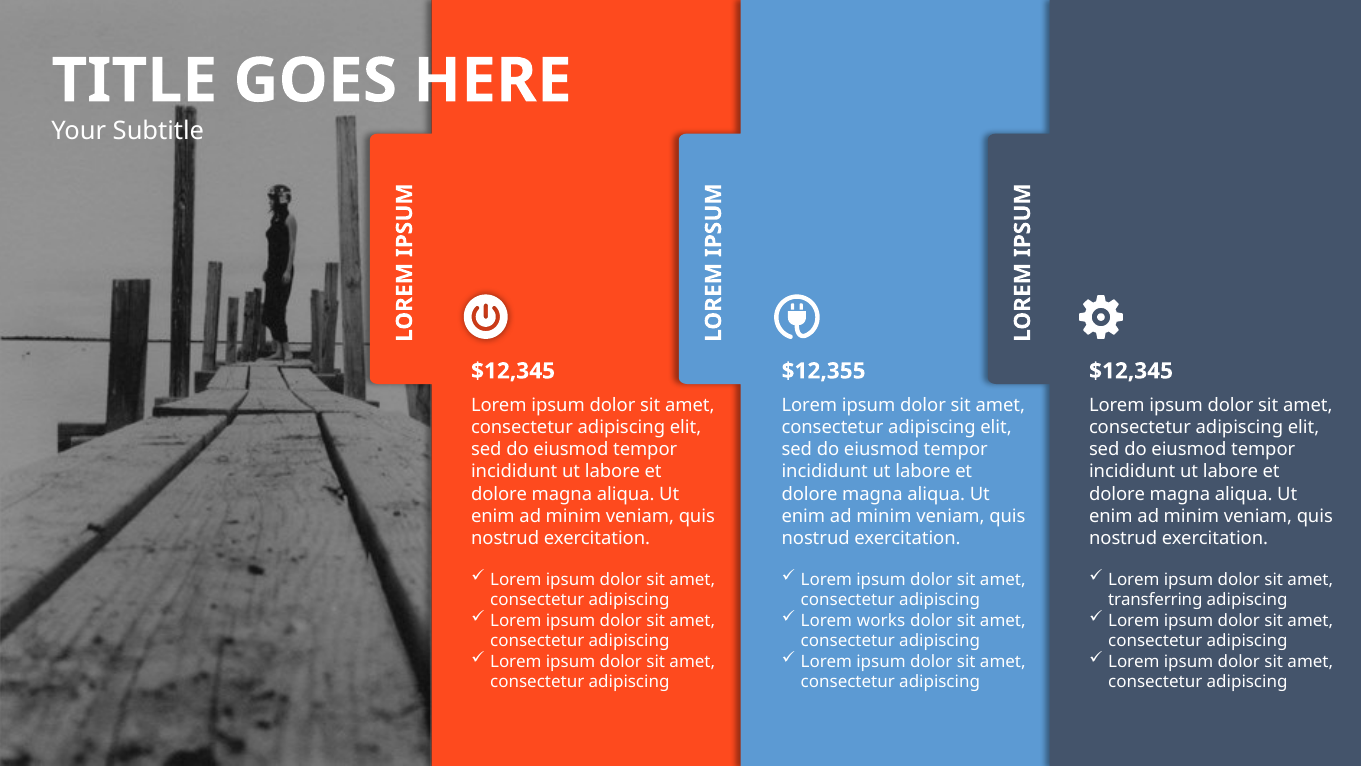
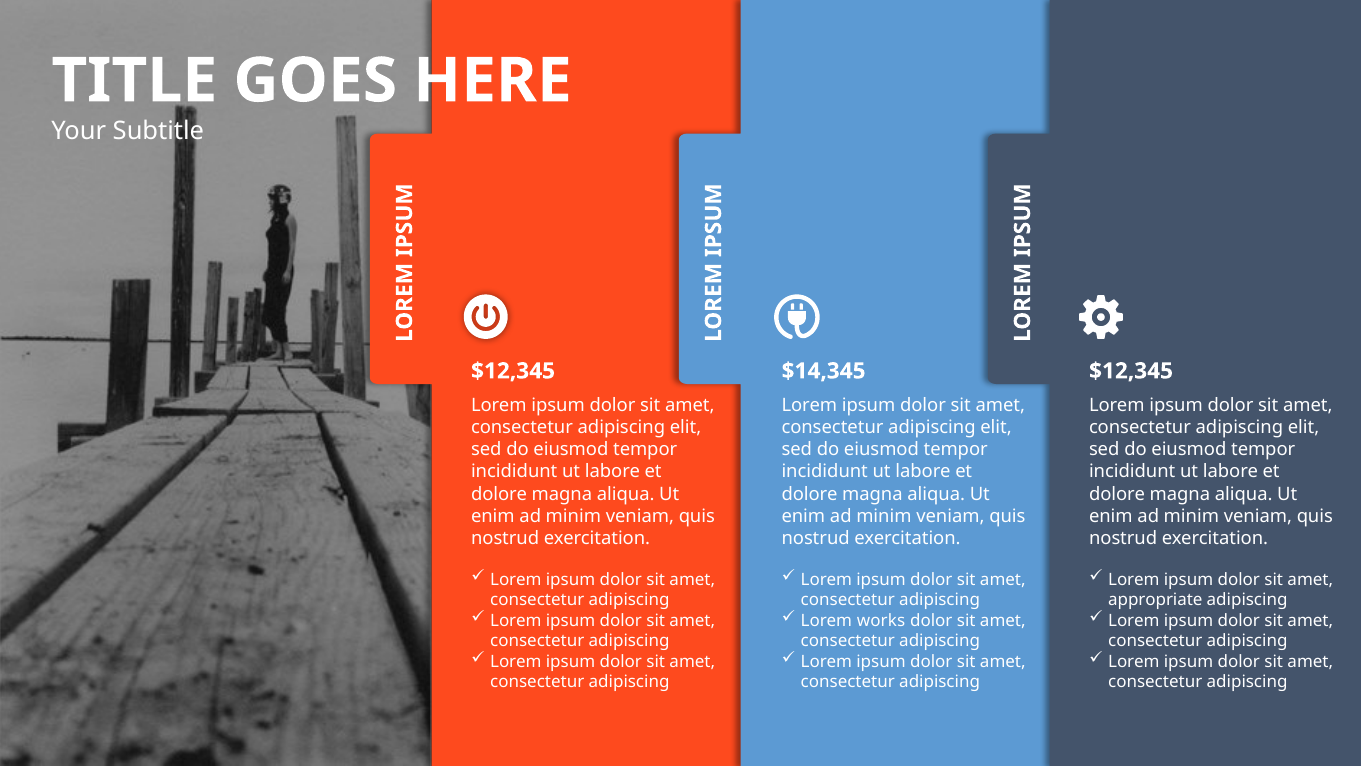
$12,355: $12,355 -> $14,345 (824, 371)
transferring: transferring -> appropriate (1155, 600)
